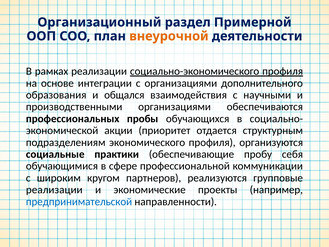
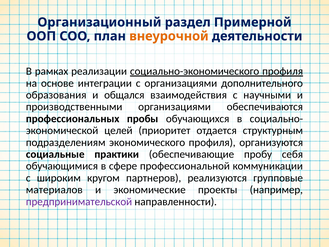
акции: акции -> целей (118, 130)
реализации: реализации -> материалов (54, 190)
предпринимательской colour: blue -> purple (79, 201)
